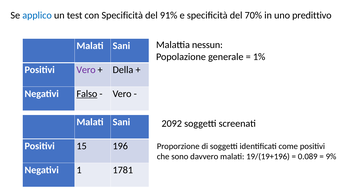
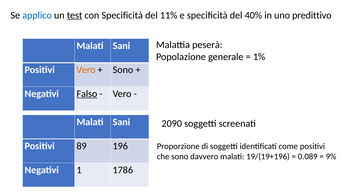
test underline: none -> present (75, 15)
91%: 91% -> 11% (169, 15)
70%: 70% -> 40% (253, 15)
nessun: nessun -> peserà (207, 45)
Vero colour: purple -> orange (86, 70)
Della: Della -> Sono (123, 70)
2092: 2092 -> 2090 (172, 124)
15: 15 -> 89 (82, 146)
1781: 1781 -> 1786 (123, 170)
